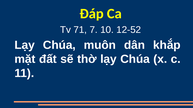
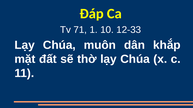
7: 7 -> 1 (94, 30)
12-52: 12-52 -> 12-33 (129, 30)
